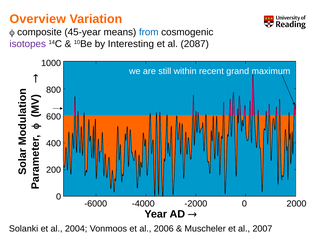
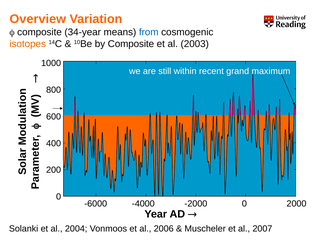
45-year: 45-year -> 34-year (83, 32)
isotopes colour: purple -> orange (28, 44)
by Interesting: Interesting -> Composite (131, 44)
2087: 2087 -> 2003 (195, 44)
